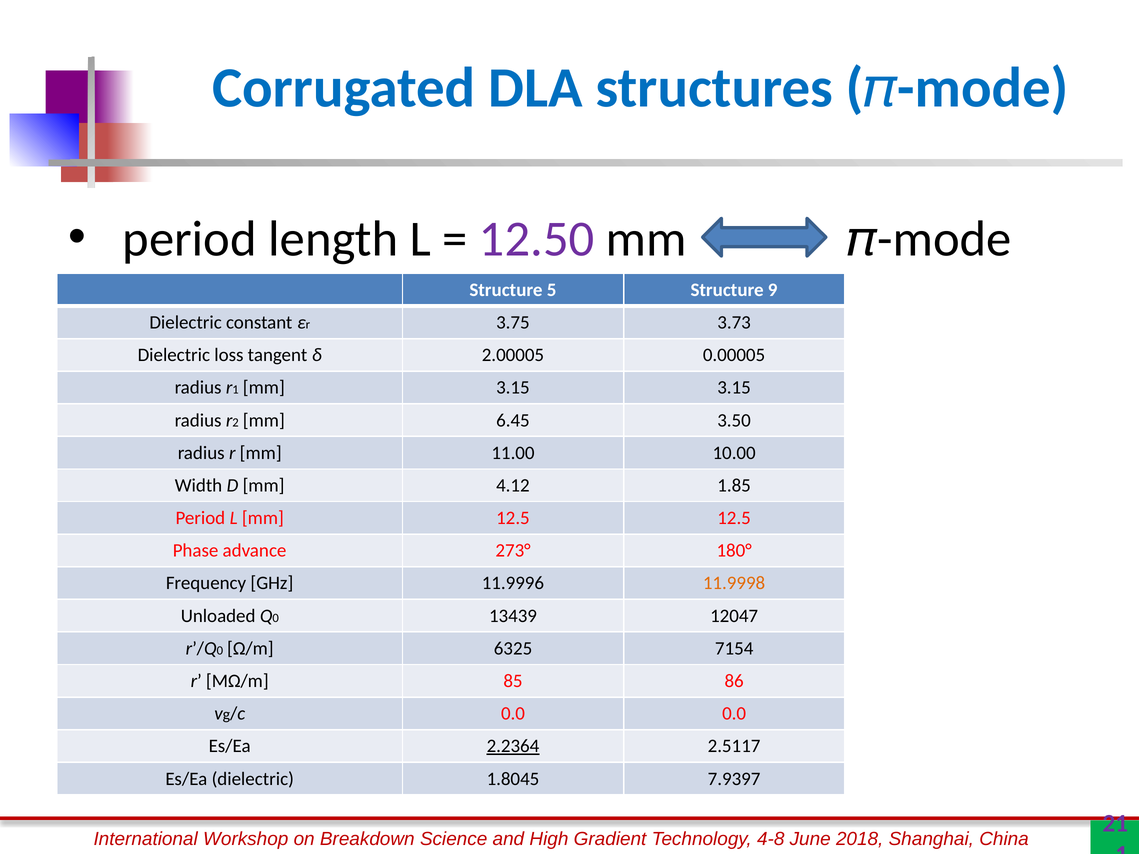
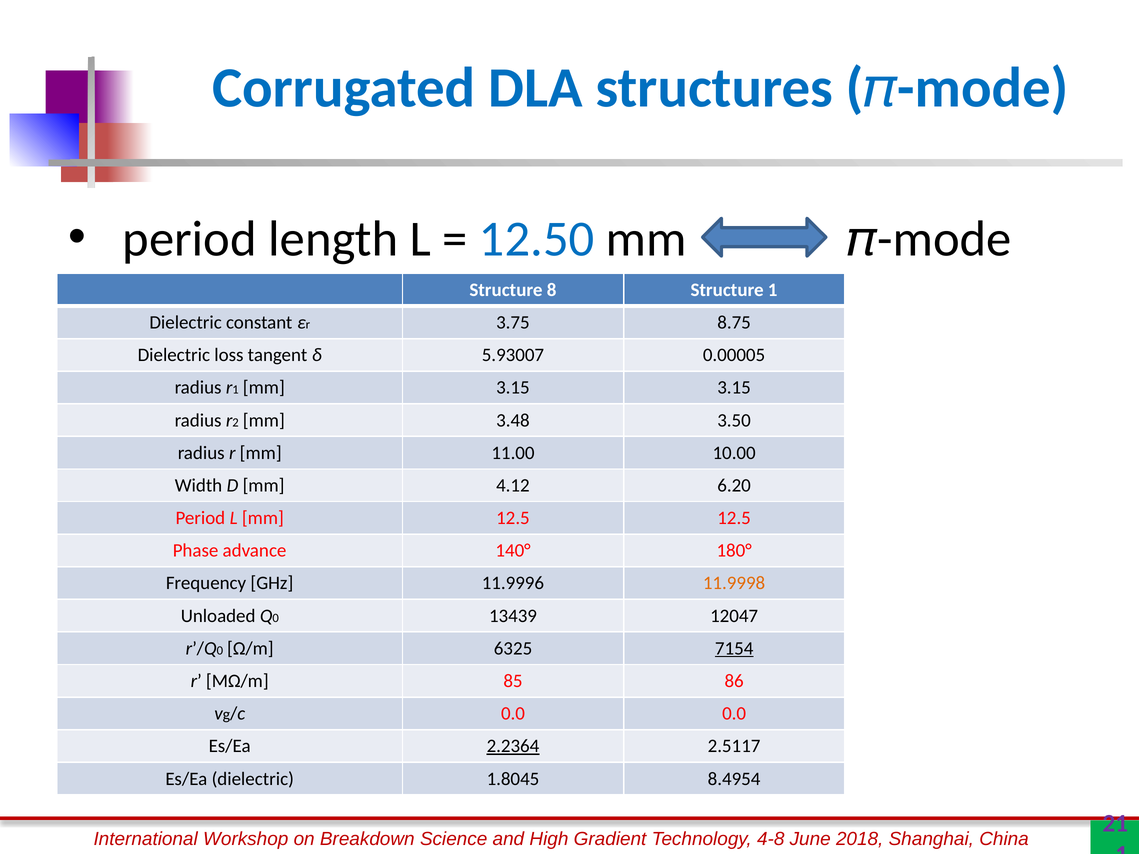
12.50 colour: purple -> blue (537, 239)
5: 5 -> 8 (552, 290)
Structure 9: 9 -> 1 (773, 290)
3.73: 3.73 -> 8.75 (734, 323)
2.00005: 2.00005 -> 5.93007 (513, 355)
6.45: 6.45 -> 3.48 (513, 420)
1.85: 1.85 -> 6.20 (734, 486)
273°: 273° -> 140° (513, 551)
7154 underline: none -> present (734, 649)
7.9397: 7.9397 -> 8.4954 (734, 779)
